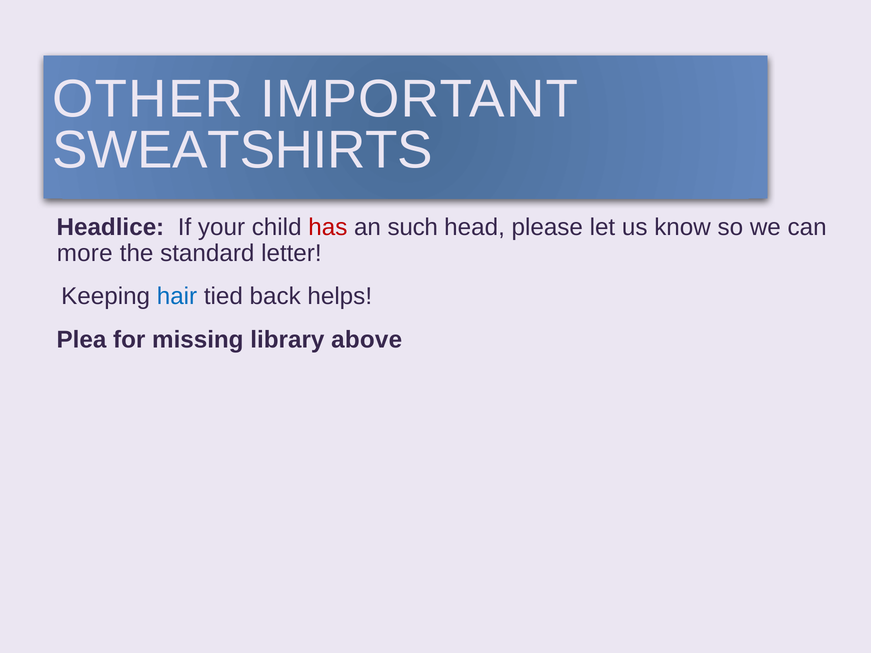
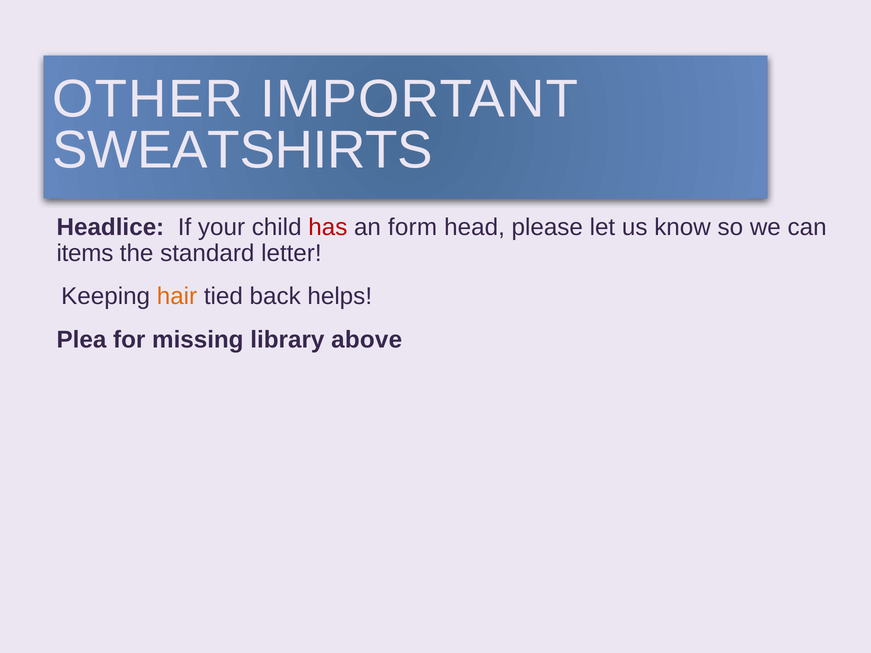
such: such -> form (413, 227)
more: more -> items (85, 254)
hair colour: blue -> orange (177, 297)
